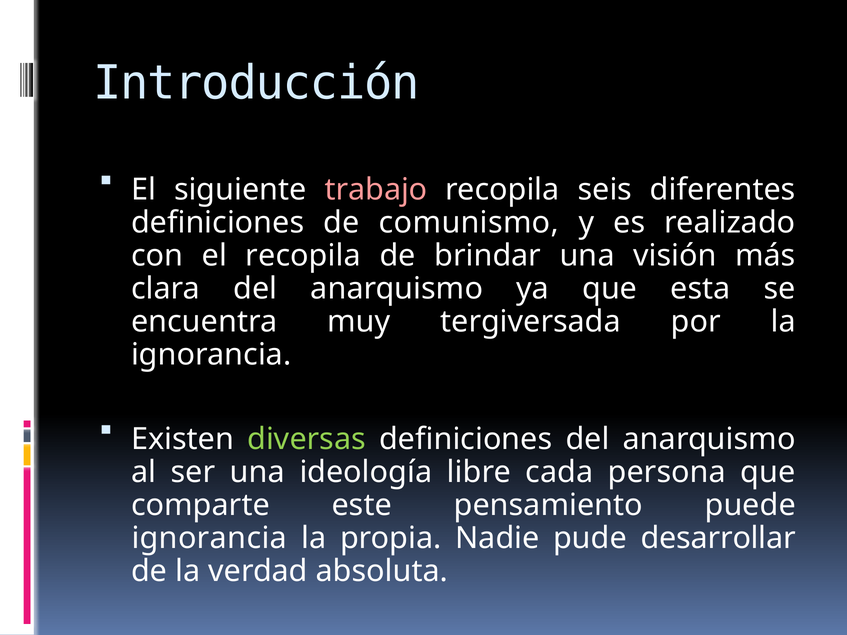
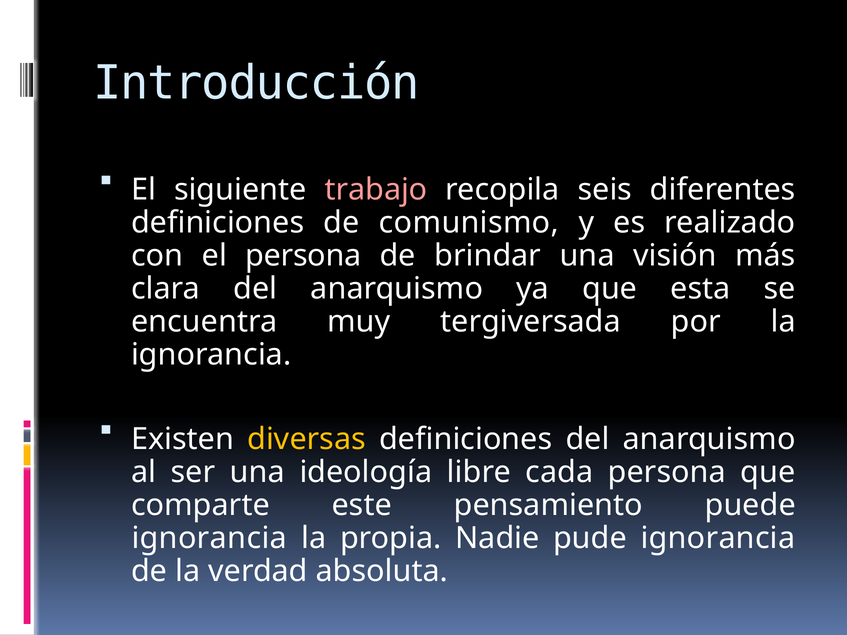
el recopila: recopila -> persona (303, 256)
diversas colour: light green -> yellow (307, 439)
pude desarrollar: desarrollar -> ignorancia (718, 538)
